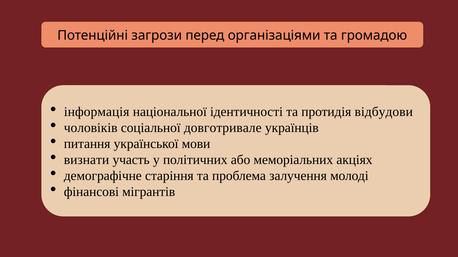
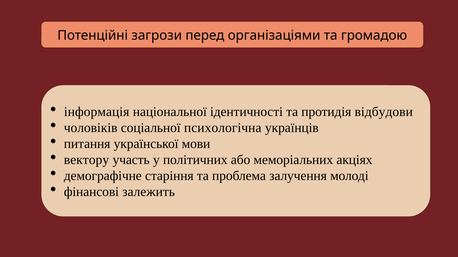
довготривале: довготривале -> психологічна (223, 128)
визнати: визнати -> вектору (86, 160)
мігрантів: мігрантів -> залежить (149, 192)
